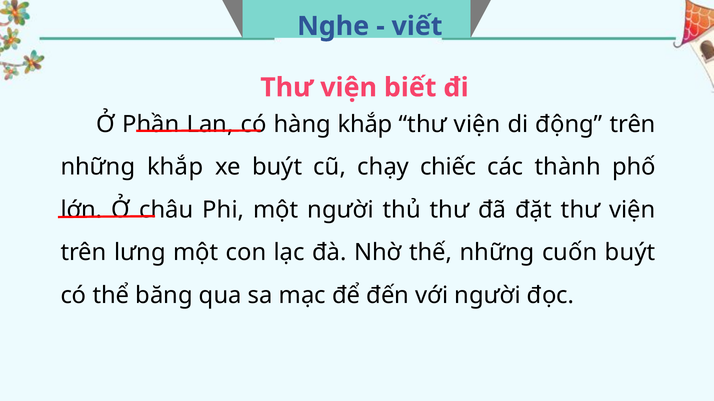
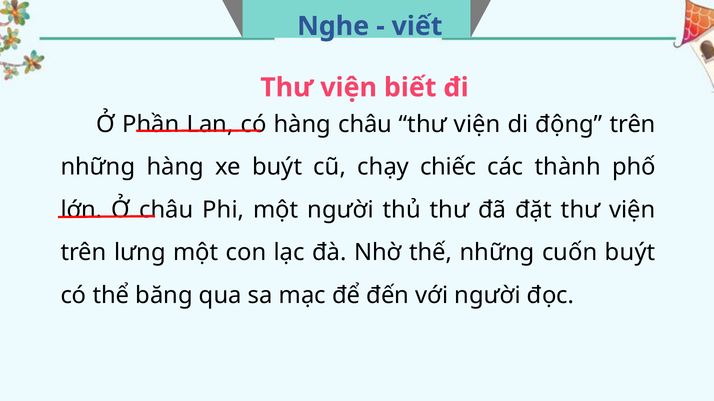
hàng khắp: khắp -> châu (365, 125)
những khắp: khắp -> hàng (175, 167)
